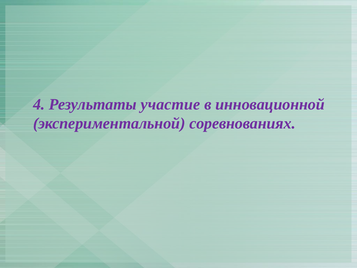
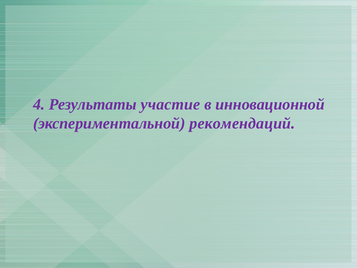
соревнованиях: соревнованиях -> рекомендаций (242, 123)
